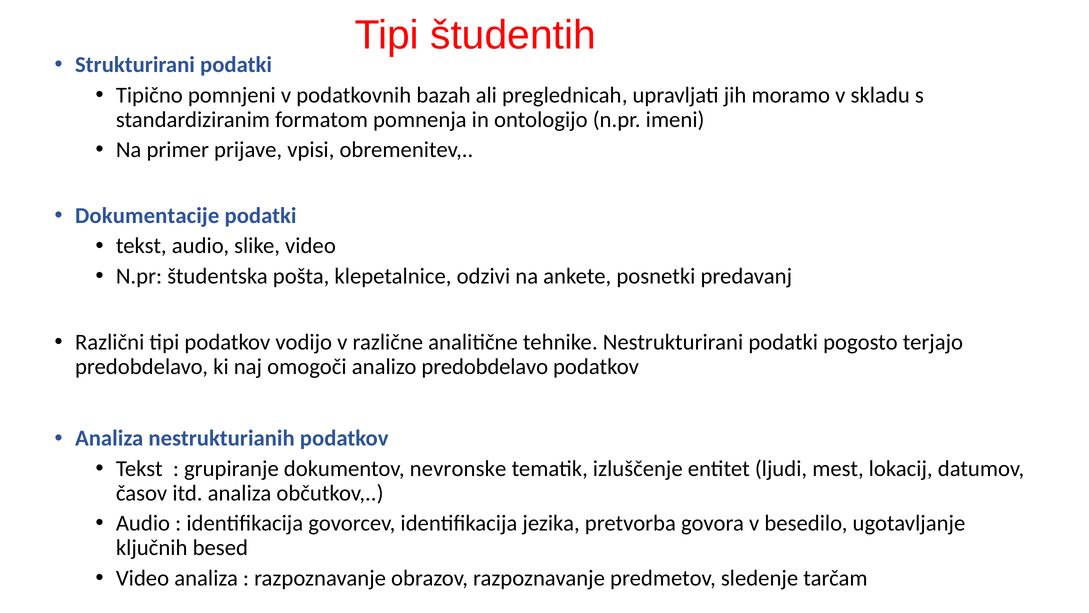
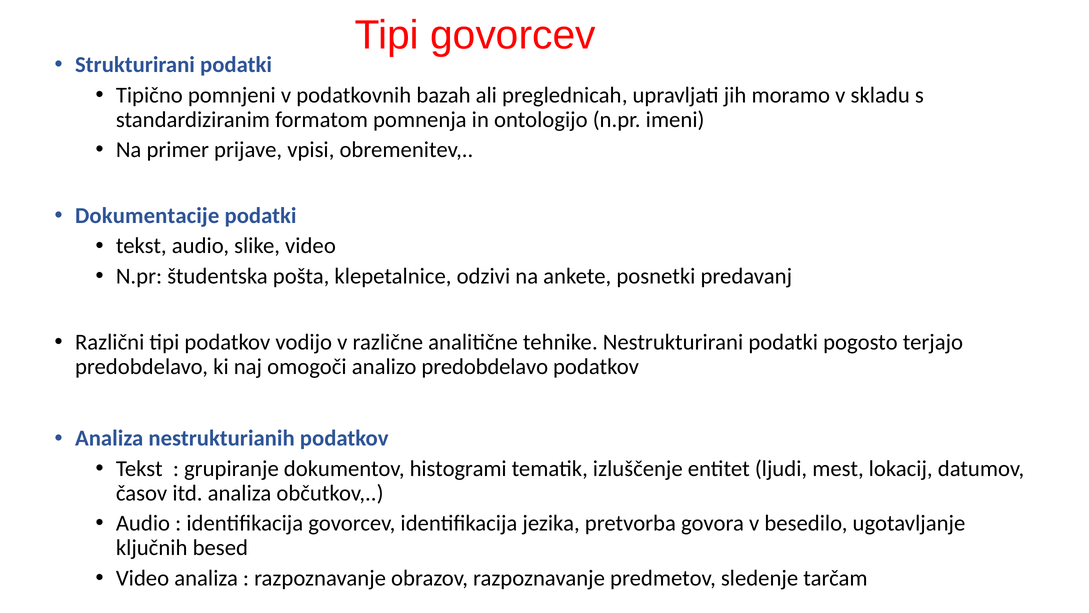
Tipi študentih: študentih -> govorcev (513, 35)
nevronske: nevronske -> histogrami (458, 468)
